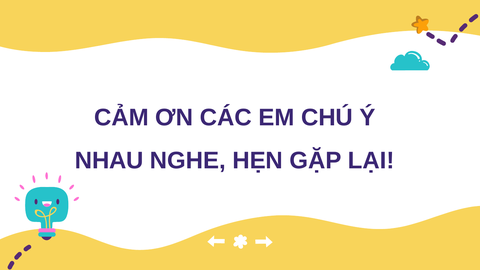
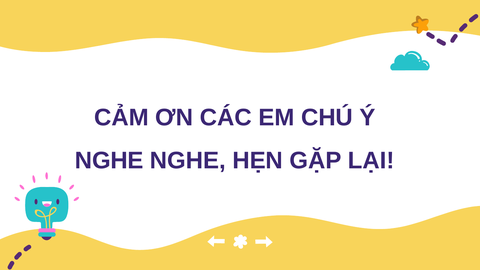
NHAU: NHAU -> NGHE (109, 161)
